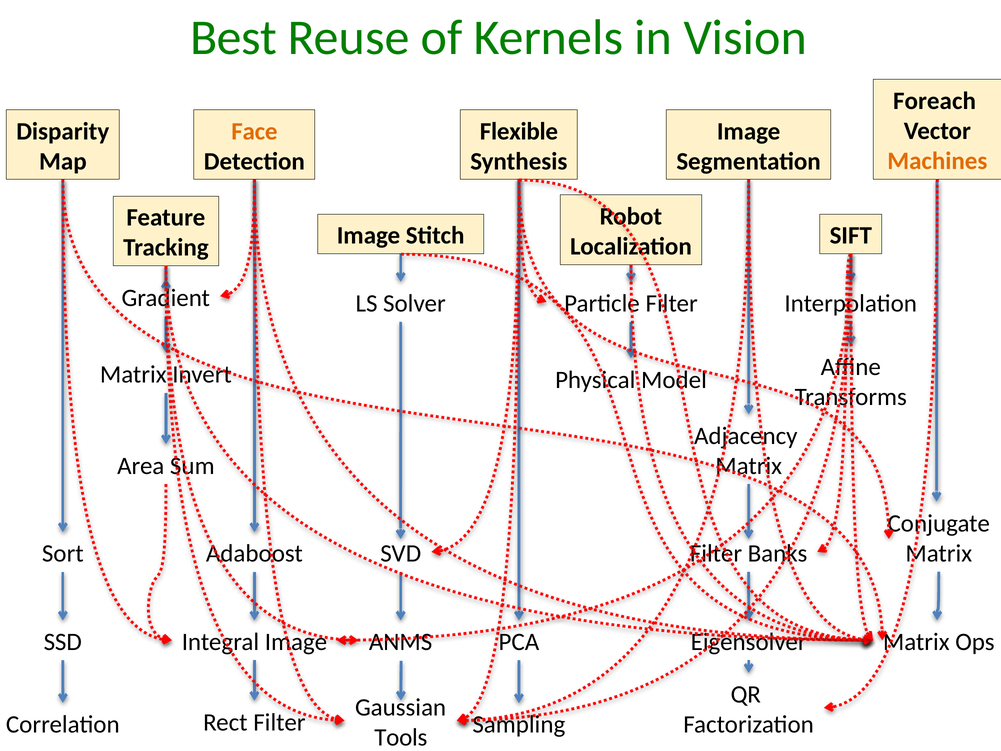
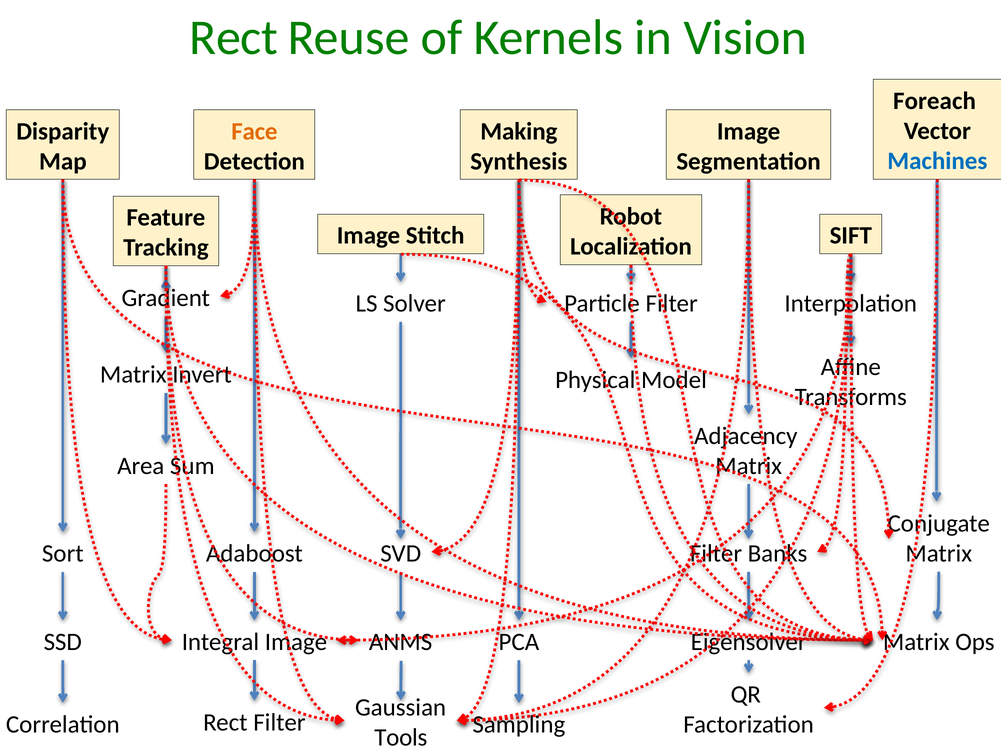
Best: Best -> Rect (234, 38)
Flexible: Flexible -> Making (519, 131)
Machines colour: orange -> blue (937, 161)
